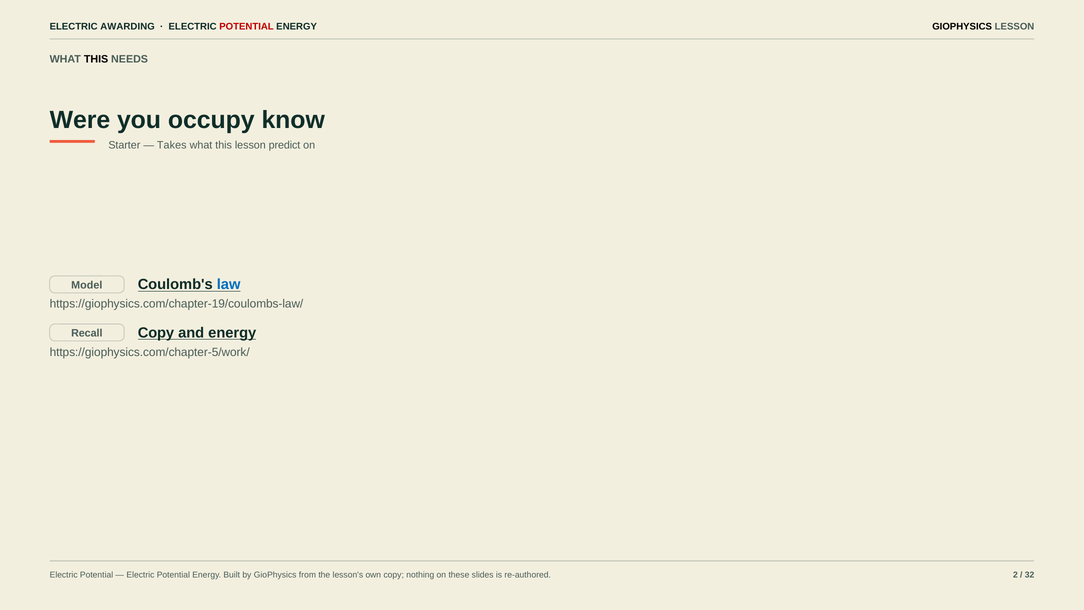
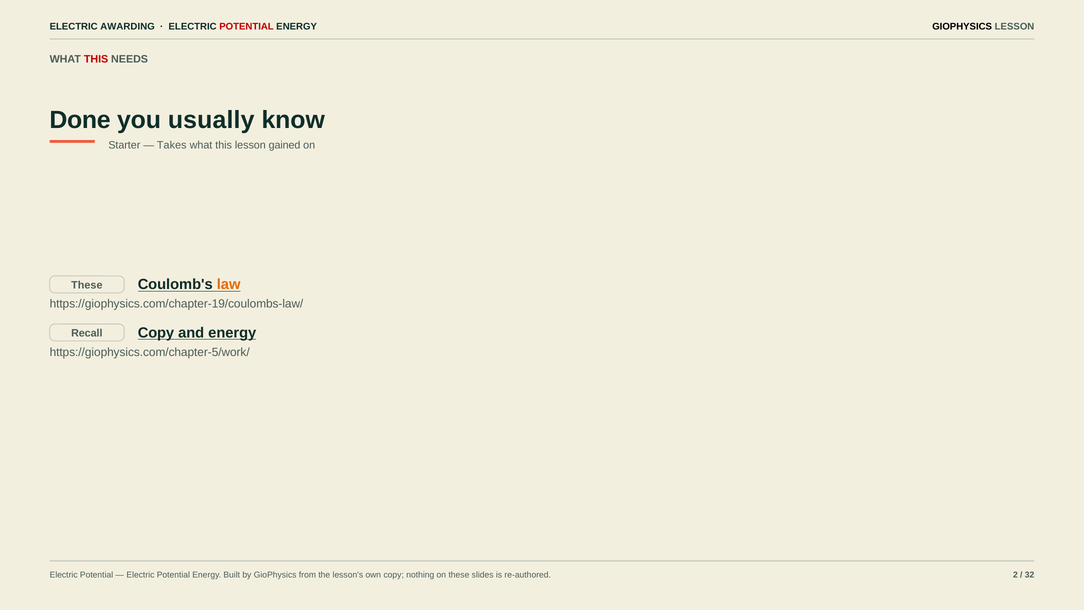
THIS colour: black -> red (96, 59)
Were: Were -> Done (80, 120)
occupy: occupy -> usually (211, 120)
predict: predict -> gained (285, 145)
Model: Model -> These (87, 285)
law colour: blue -> orange (229, 285)
